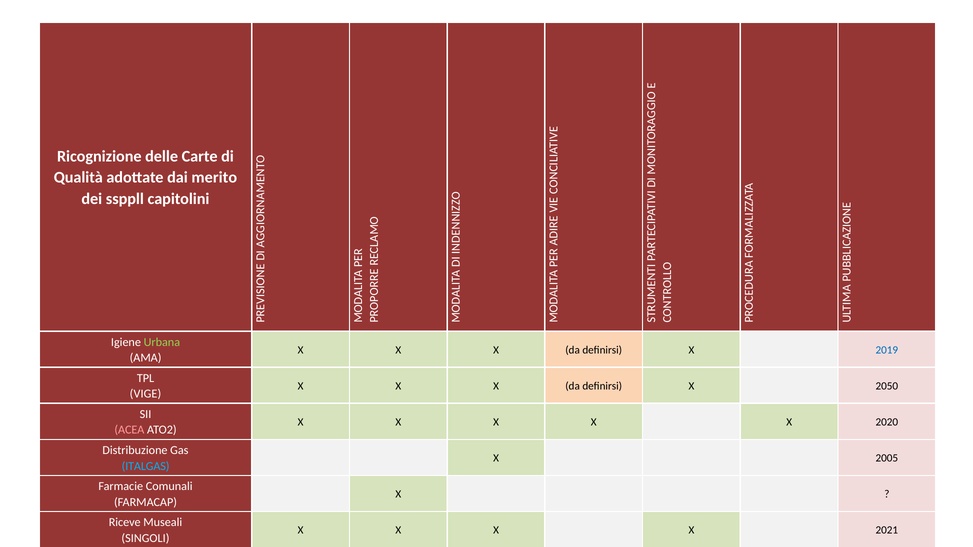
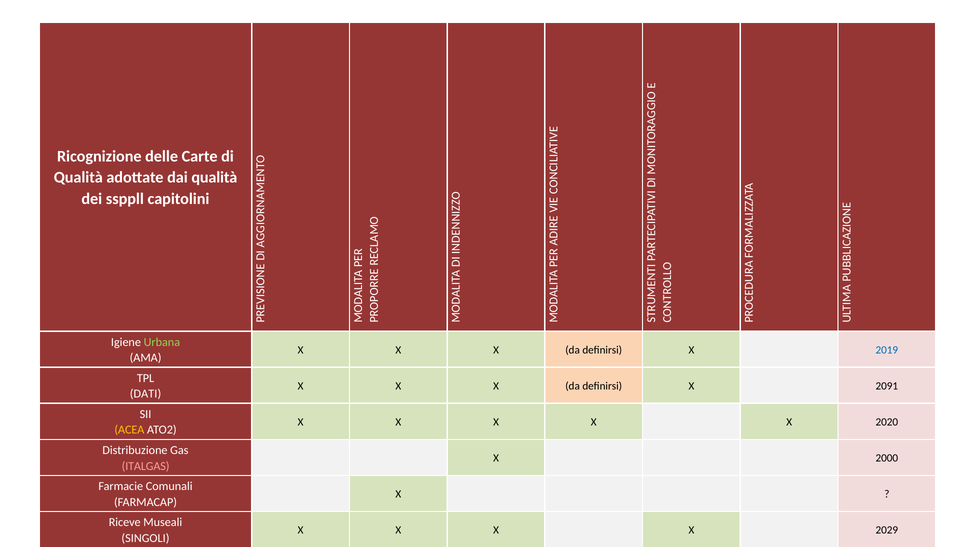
dai merito: merito -> qualità (214, 178)
2050: 2050 -> 2091 (887, 386)
VIGE: VIGE -> DATI (145, 394)
ACEA colour: pink -> yellow (129, 430)
2005: 2005 -> 2000 (887, 458)
ITALGAS colour: light blue -> pink (146, 466)
2021: 2021 -> 2029 (887, 530)
